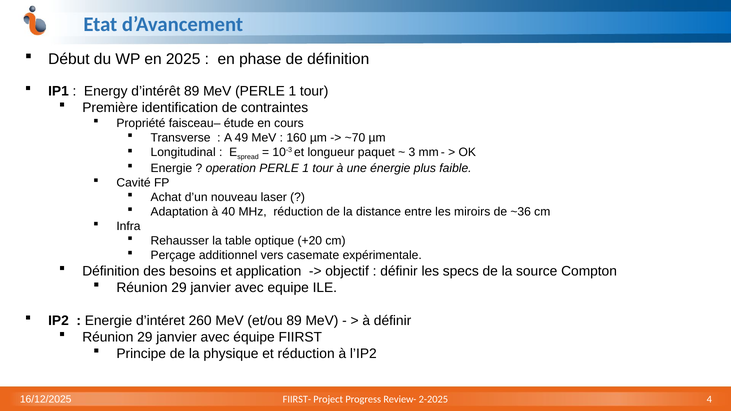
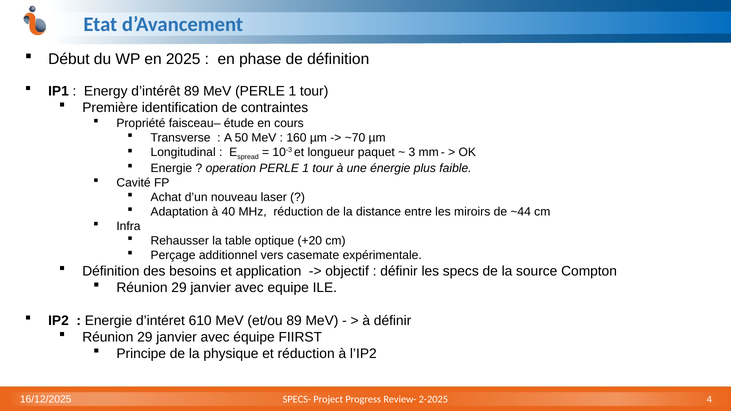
49: 49 -> 50 (241, 138)
~36: ~36 -> ~44 (521, 212)
260: 260 -> 610 (200, 321)
FIIRST-: FIIRST- -> SPECS- (297, 399)
